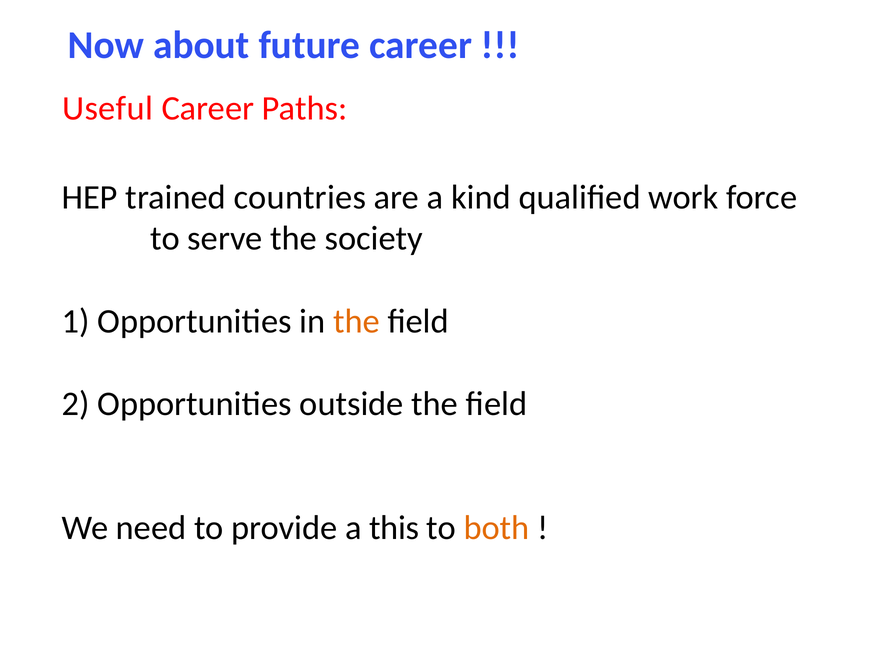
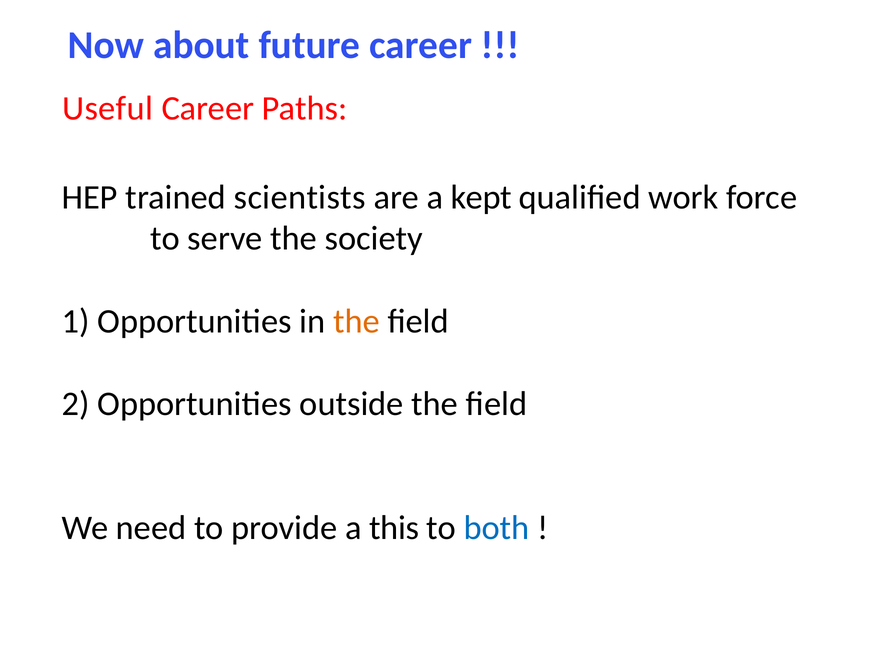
countries: countries -> scientists (300, 197)
kind: kind -> kept (481, 197)
both colour: orange -> blue (497, 528)
